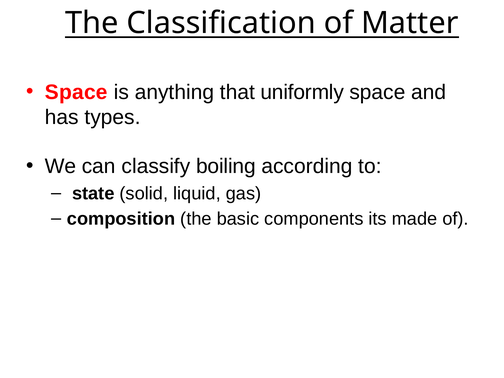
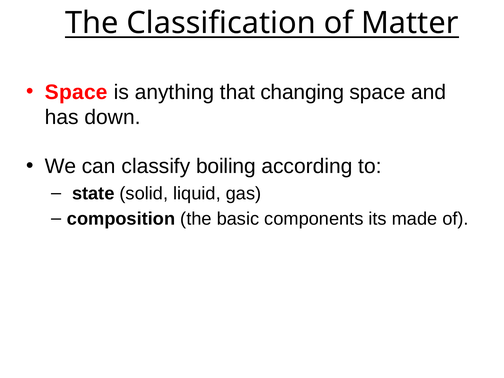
uniformly: uniformly -> changing (302, 92)
types: types -> down (113, 117)
